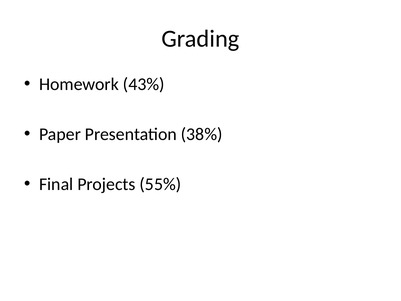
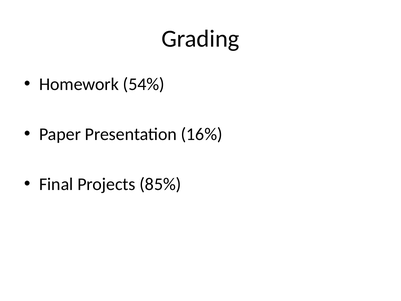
43%: 43% -> 54% (144, 84)
38%: 38% -> 16% (202, 134)
55%: 55% -> 85% (160, 184)
